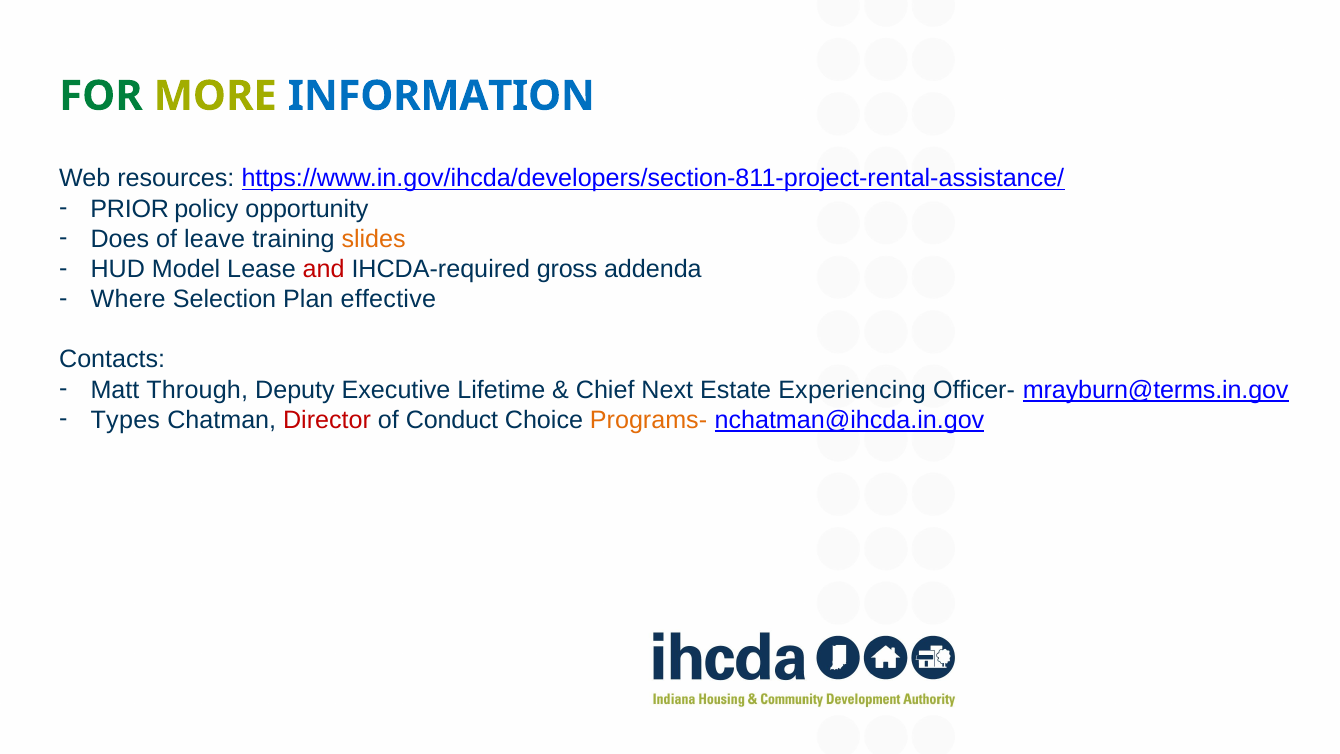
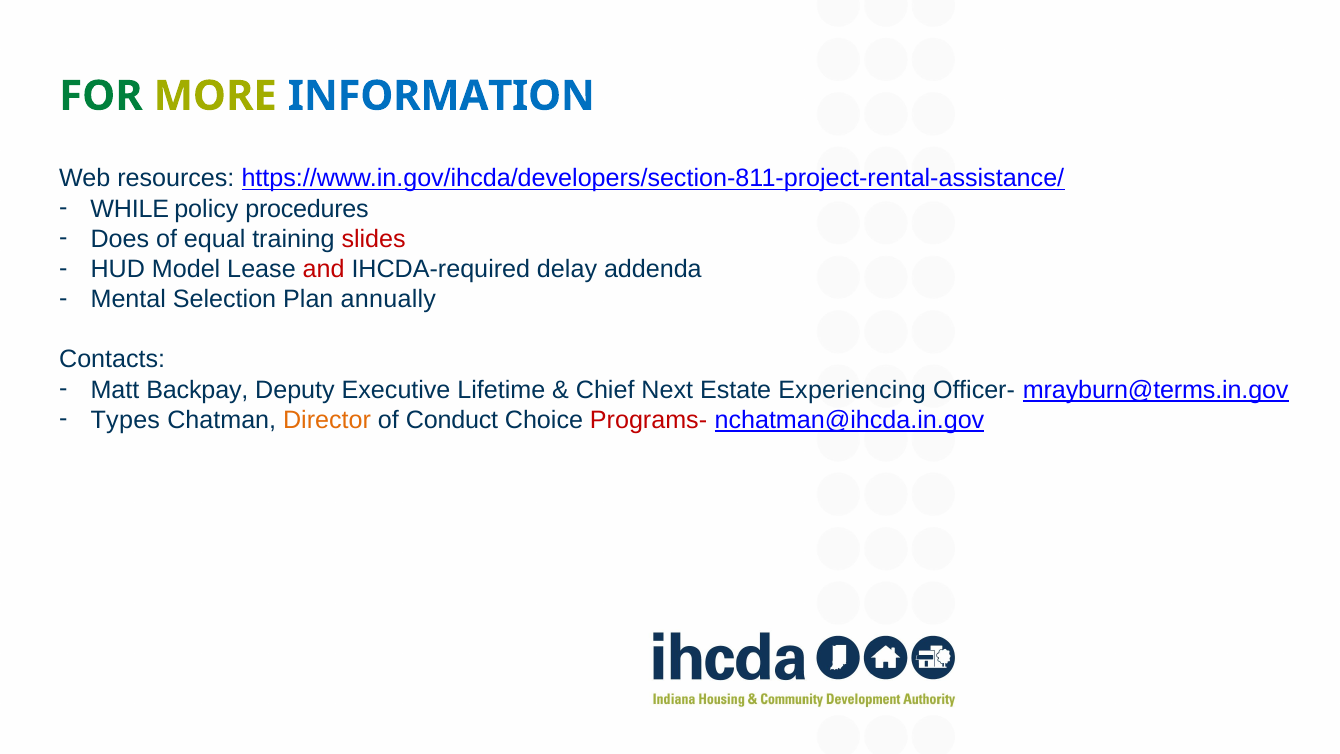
PRIOR: PRIOR -> WHILE (130, 209)
opportunity: opportunity -> procedures (307, 209)
leave: leave -> equal (215, 239)
slides colour: orange -> red (374, 239)
gross: gross -> delay (567, 269)
Where: Where -> Mental (128, 299)
effective: effective -> annually (388, 299)
Through: Through -> Backpay (197, 390)
Director colour: red -> orange (327, 420)
Programs- colour: orange -> red (649, 420)
